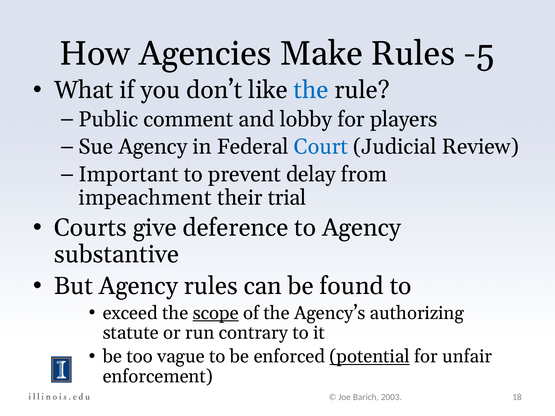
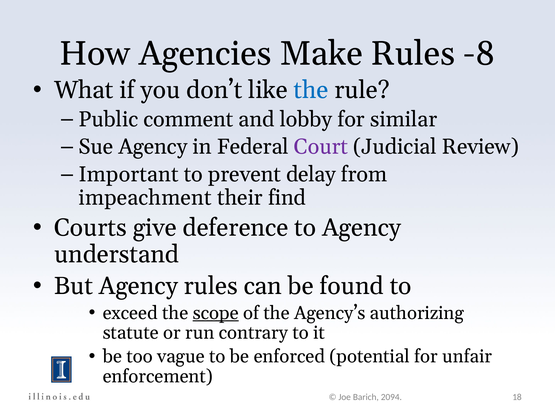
-5: -5 -> -8 (479, 54)
players: players -> similar (404, 119)
Court colour: blue -> purple (321, 147)
trial: trial -> find (287, 198)
substantive: substantive -> understand (117, 254)
potential underline: present -> none (370, 357)
2003: 2003 -> 2094 (391, 398)
